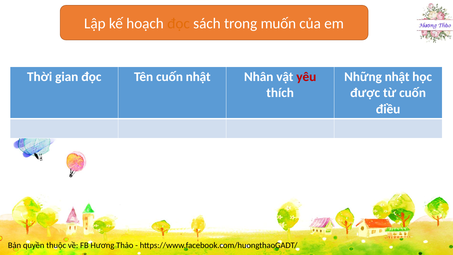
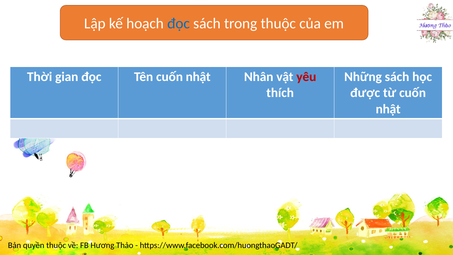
đọc colour: orange -> blue (178, 24)
trong muốn: muốn -> thuộc (278, 24)
Những nhật: nhật -> sách (397, 77)
điều: điều -> nhật (388, 109)
